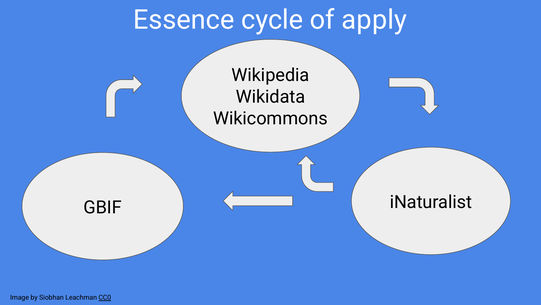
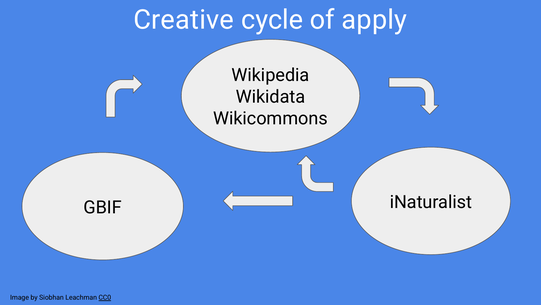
Essence: Essence -> Creative (184, 20)
